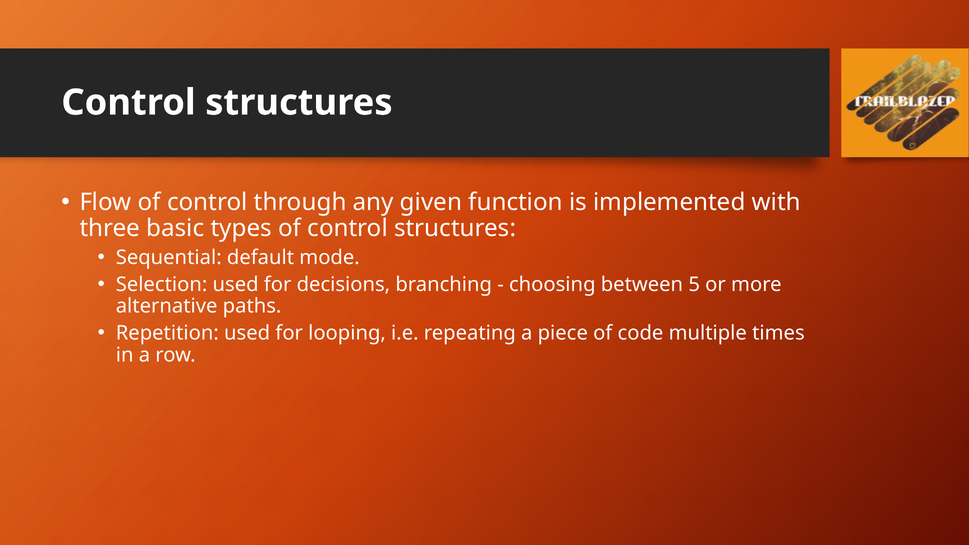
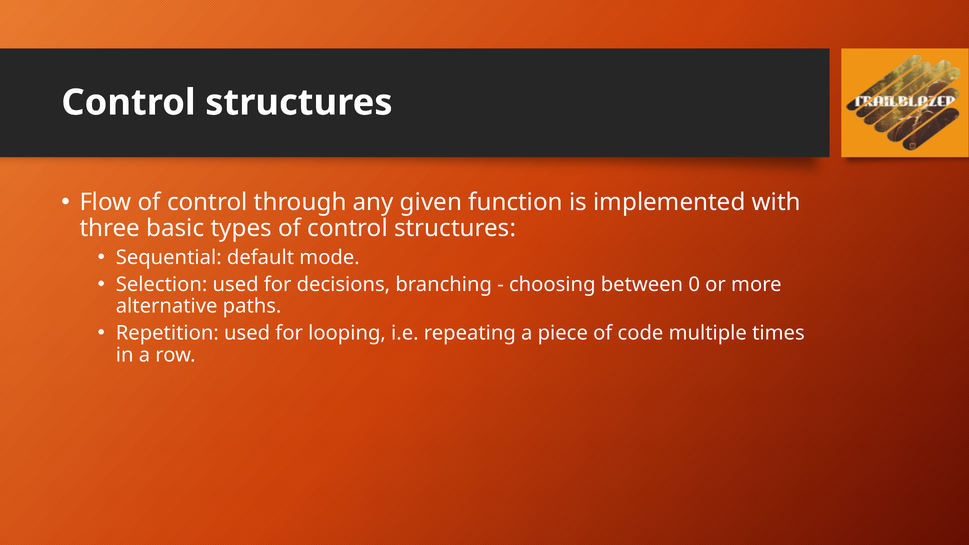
5: 5 -> 0 (694, 284)
